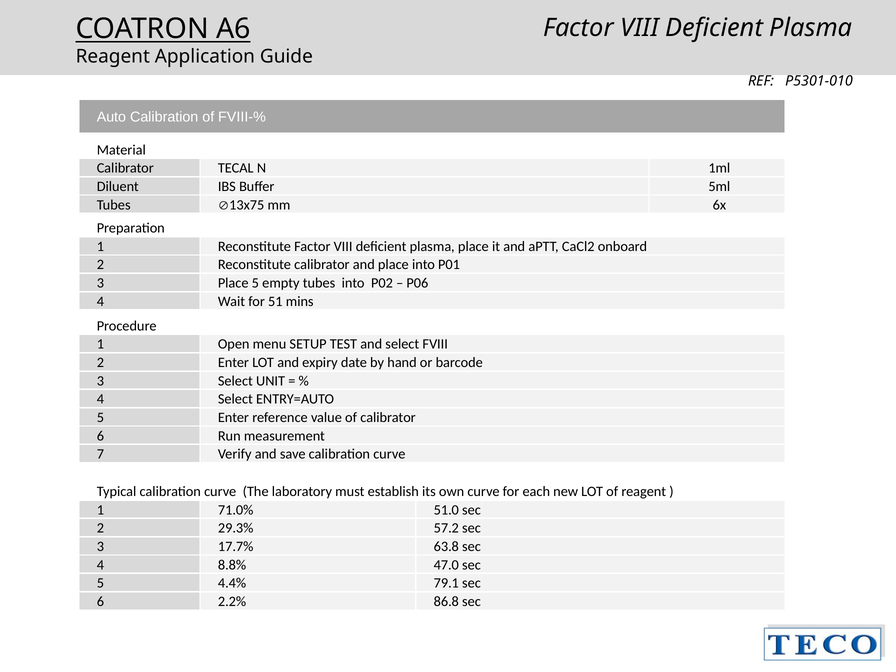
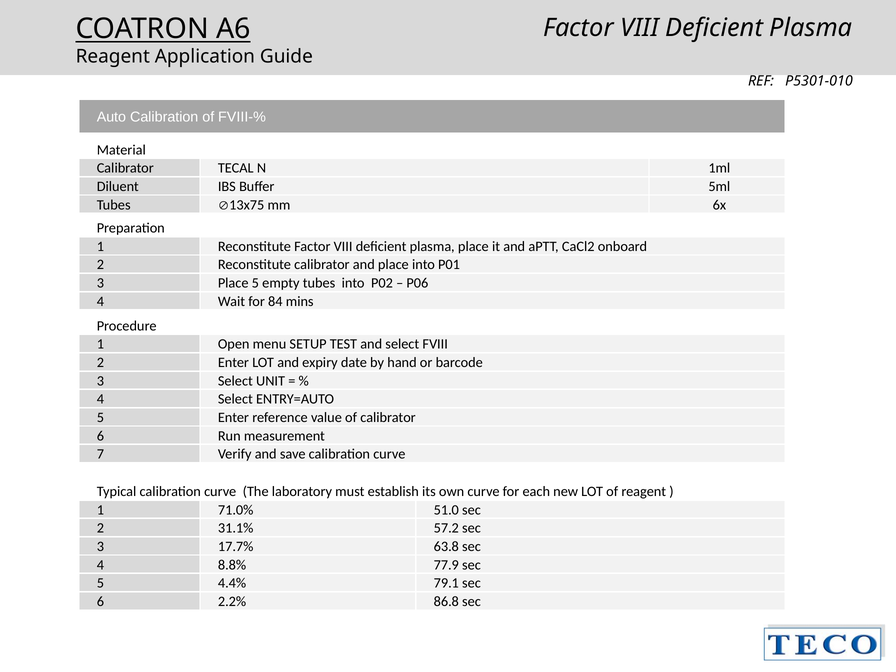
51: 51 -> 84 (275, 301)
29.3%: 29.3% -> 31.1% (236, 528)
47.0: 47.0 -> 77.9 (446, 565)
